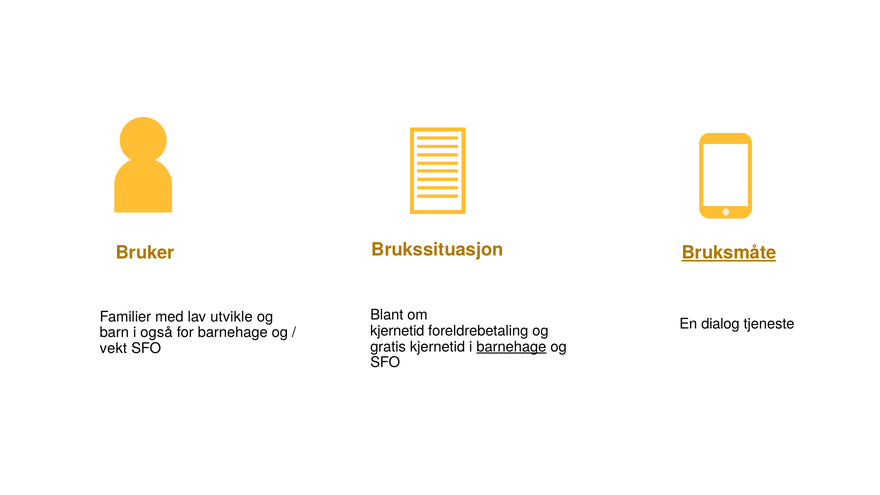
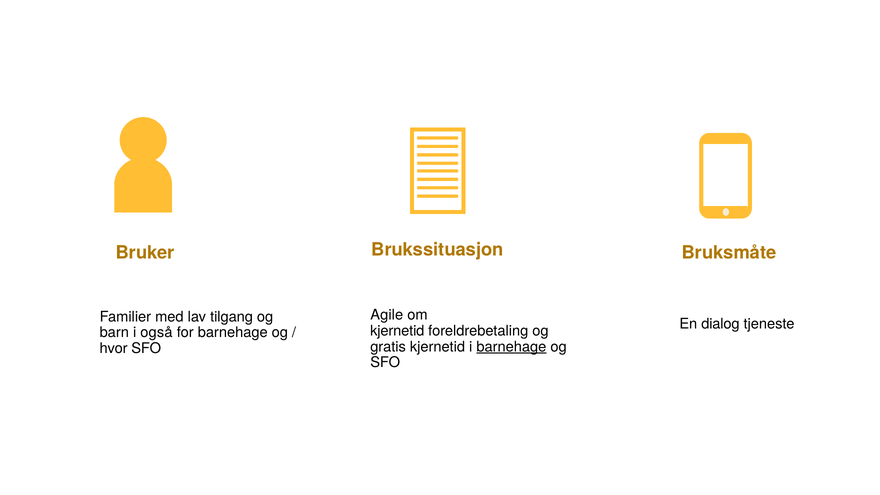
Bruksmåte underline: present -> none (729, 253)
Blant: Blant -> Agile (387, 315)
utvikle: utvikle -> tilgang (232, 317)
vekt: vekt -> hvor (114, 348)
